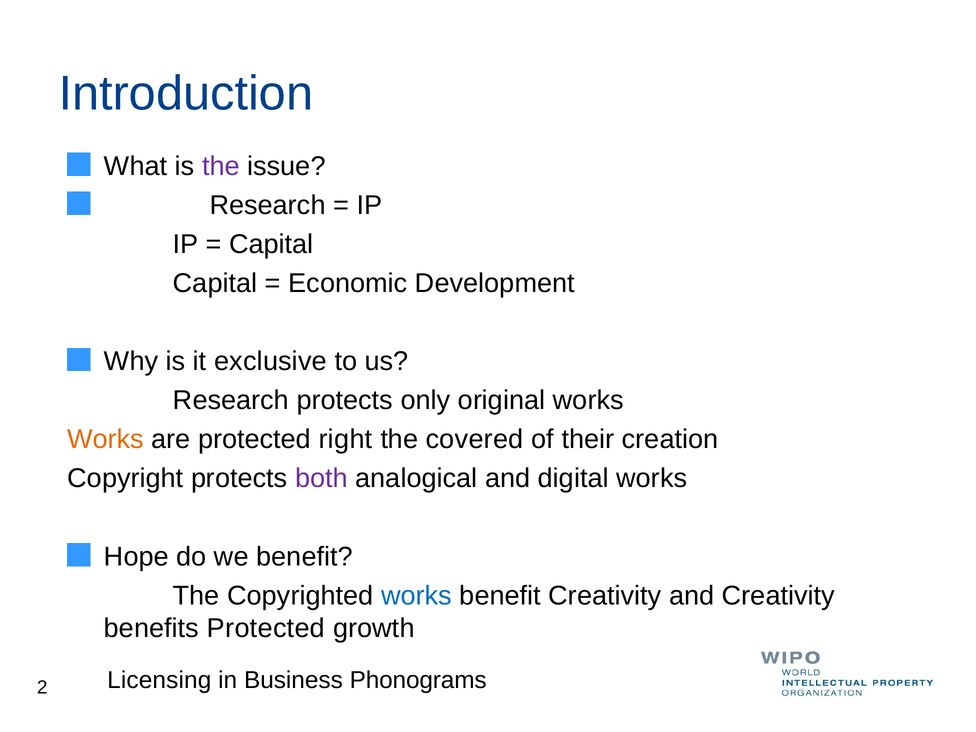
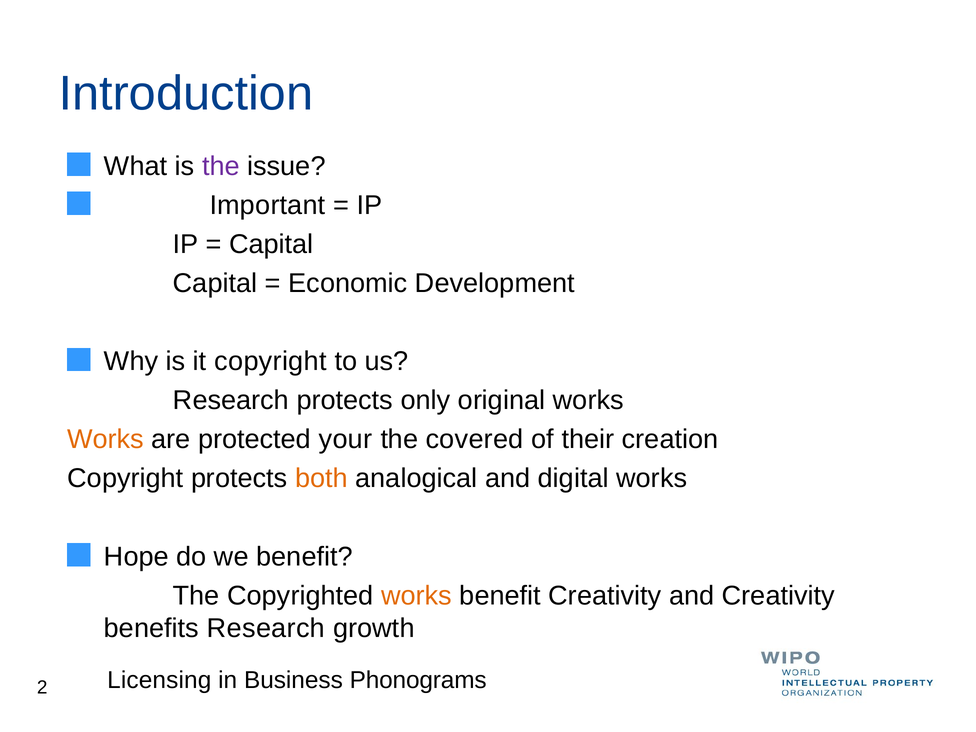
Research: Research -> Important (267, 205)
it exclusive: exclusive -> copyright (270, 361)
right: right -> your (346, 439)
both colour: purple -> orange (321, 478)
works colour: blue -> orange (416, 596)
benefits Protected: Protected -> Research (266, 628)
